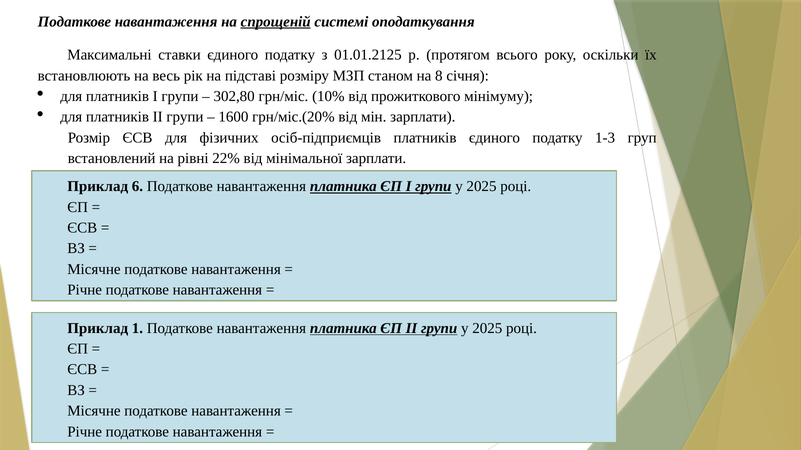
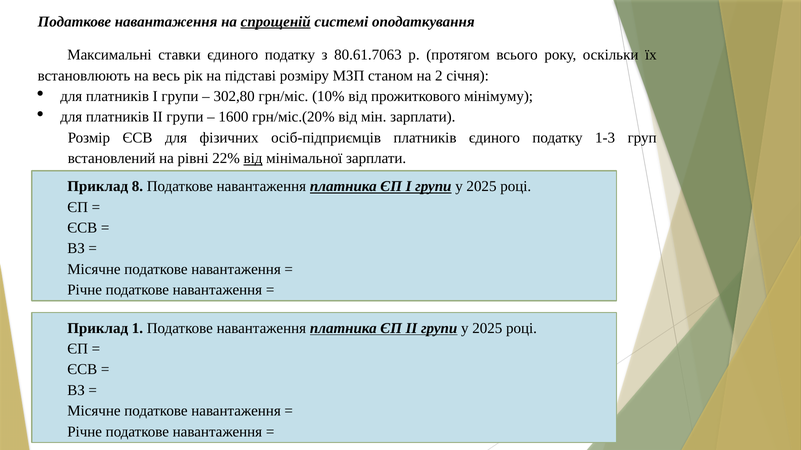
01.01.2125: 01.01.2125 -> 80.61.7063 (368, 55)
8: 8 -> 2 (439, 76)
від underline: none -> present (253, 159)
6: 6 -> 8 (137, 187)
